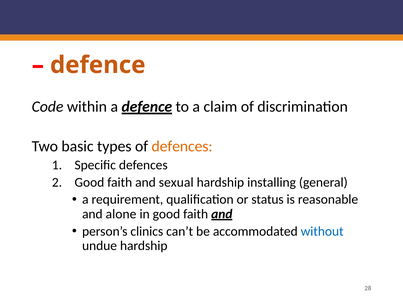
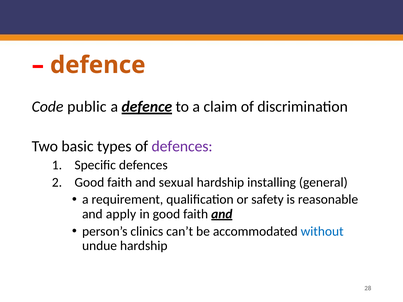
within: within -> public (87, 107)
defences colour: orange -> purple (182, 147)
status: status -> safety (267, 200)
alone: alone -> apply (121, 214)
